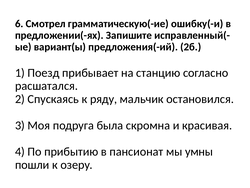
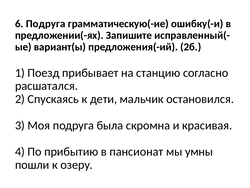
6 Смотрел: Смотрел -> Подруга (46, 24)
ряду: ряду -> дети (104, 99)
